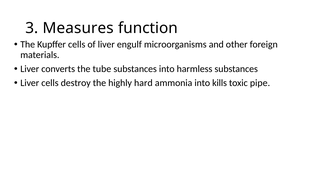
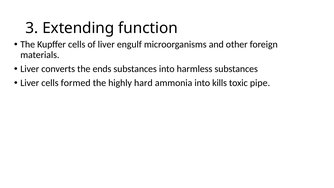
Measures: Measures -> Extending (78, 28)
tube: tube -> ends (102, 69)
destroy: destroy -> formed (76, 83)
